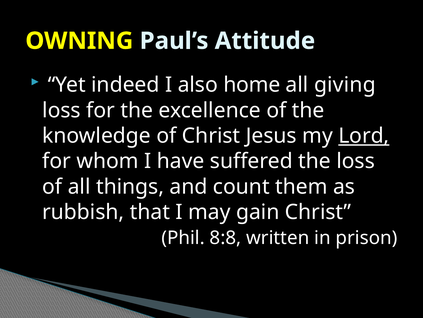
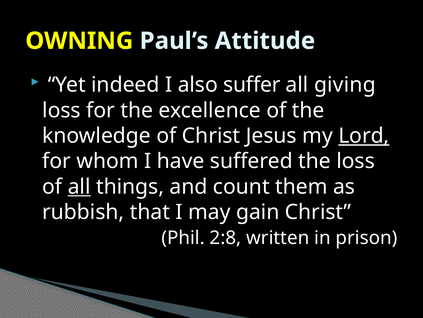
home: home -> suffer (252, 85)
all underline: none -> present (79, 186)
8:8: 8:8 -> 2:8 (225, 237)
